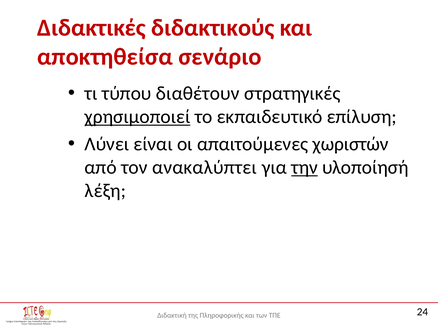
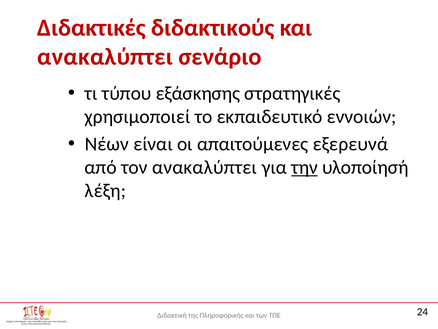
αποκτηθείσα: αποκτηθείσα -> ανακαλύπτει (105, 57)
διαθέτουν: διαθέτουν -> εξάσκησης (198, 93)
χρησιμοποιεί underline: present -> none (137, 117)
επίλυση: επίλυση -> εννοιών (362, 117)
Λύνει: Λύνει -> Νέων (107, 144)
χωριστών: χωριστών -> εξερευνά (350, 144)
